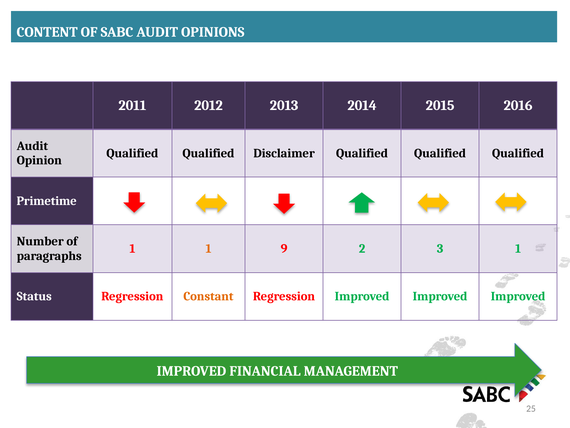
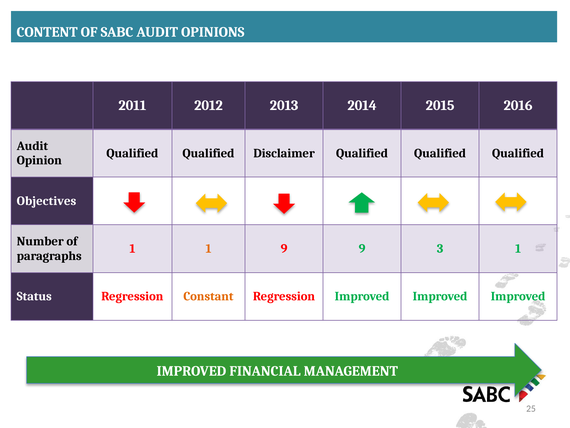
Primetime: Primetime -> Objectives (47, 201)
9 2: 2 -> 9 (362, 248)
